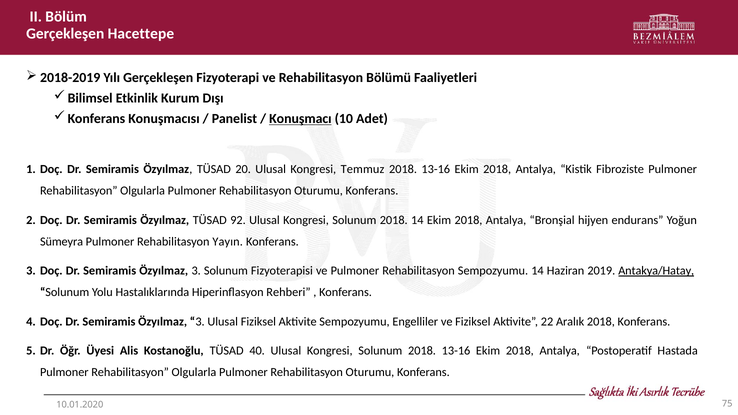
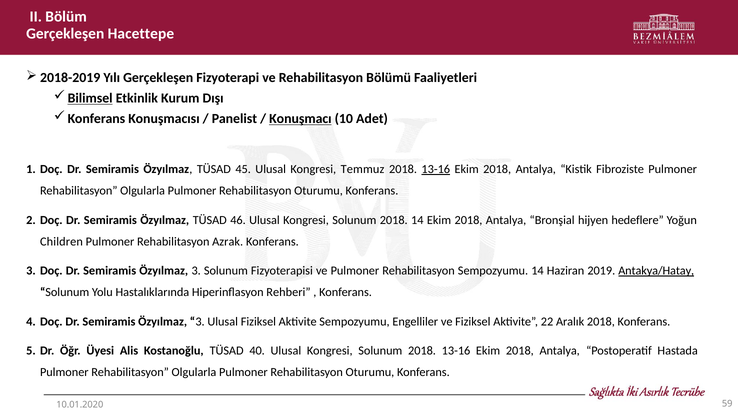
Bilimsel underline: none -> present (90, 98)
20: 20 -> 45 (243, 169)
13-16 underline: none -> present (436, 169)
92: 92 -> 46 (238, 220)
endurans: endurans -> hedeflere (638, 220)
Sümeyra: Sümeyra -> Children (61, 242)
Yayın: Yayın -> Azrak (228, 242)
75: 75 -> 59 (727, 404)
